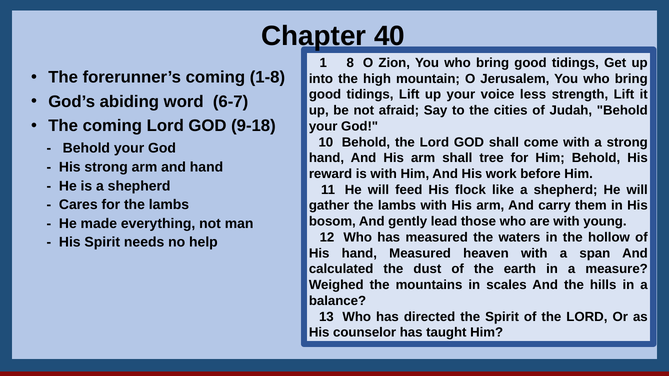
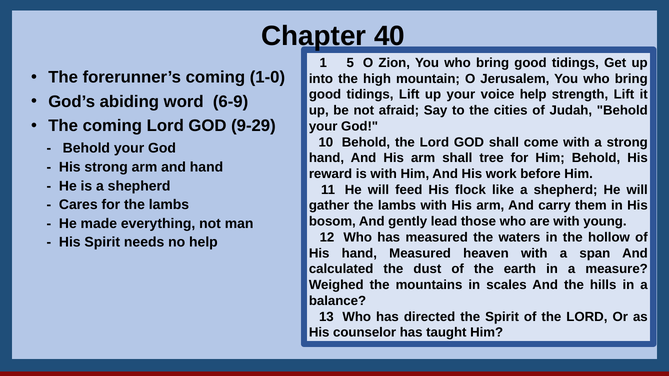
8: 8 -> 5 (350, 63)
1-8: 1-8 -> 1-0 (267, 78)
voice less: less -> help (533, 95)
6-7: 6-7 -> 6-9 (231, 102)
9-18: 9-18 -> 9-29 (253, 126)
